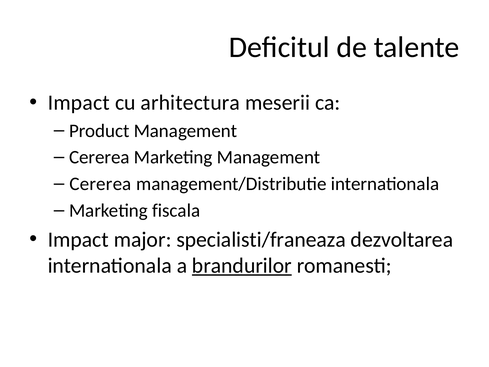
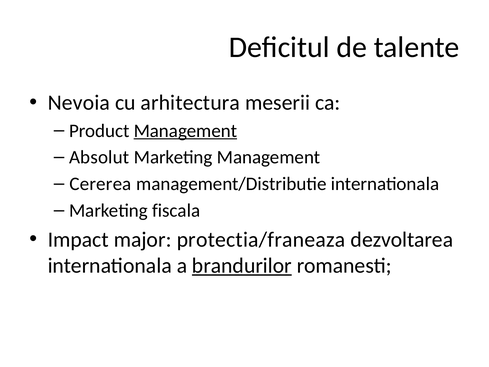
Impact: Impact -> Nevoia (79, 103)
Management underline: none -> present (185, 131)
Cererea: Cererea -> Absolut (99, 157)
specialisti/franeaza: specialisti/franeaza -> protectia/franeaza (261, 239)
